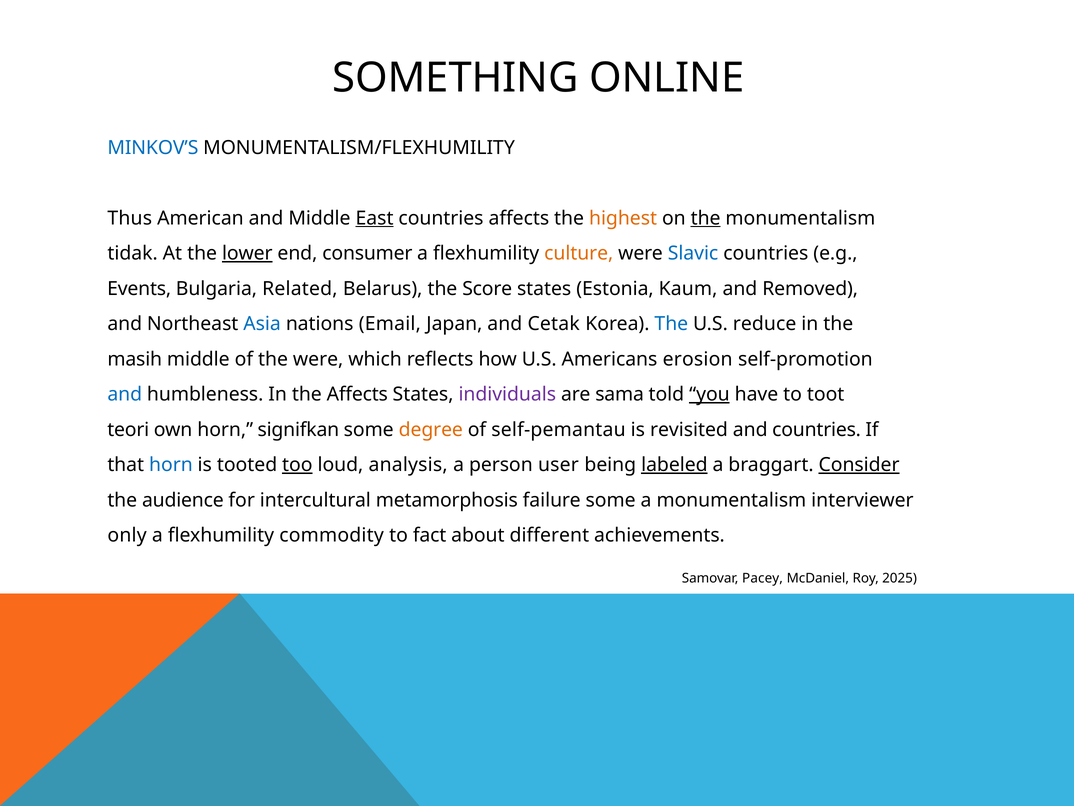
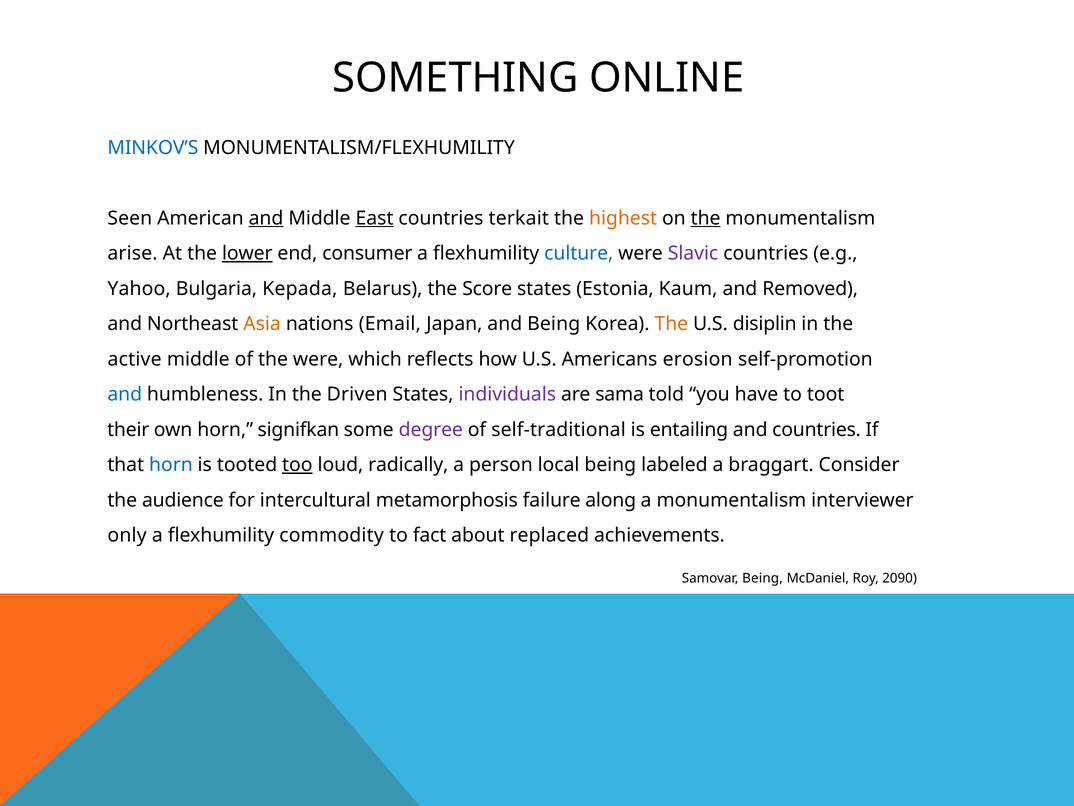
Thus: Thus -> Seen (130, 218)
and underline: none -> present (266, 218)
countries affects: affects -> terkait (519, 218)
tidak: tidak -> arise (132, 253)
culture colour: orange -> blue (579, 253)
Slavic colour: blue -> purple (693, 253)
Events: Events -> Yahoo (139, 289)
Related: Related -> Kepada (300, 289)
Asia colour: blue -> orange (262, 324)
and Cetak: Cetak -> Being (554, 324)
The colour: blue -> orange (671, 324)
reduce: reduce -> disiplin (765, 324)
masih: masih -> active (135, 359)
the Affects: Affects -> Driven (357, 394)
you underline: present -> none (709, 394)
teori: teori -> their (128, 429)
degree colour: orange -> purple (431, 429)
self-pemantau: self-pemantau -> self-traditional (559, 429)
revisited: revisited -> entailing (689, 429)
analysis: analysis -> radically (408, 465)
user: user -> local (559, 465)
labeled underline: present -> none (674, 465)
Consider underline: present -> none (859, 465)
failure some: some -> along (611, 500)
different: different -> replaced (549, 535)
Samovar Pacey: Pacey -> Being (763, 578)
2025: 2025 -> 2090 (900, 578)
